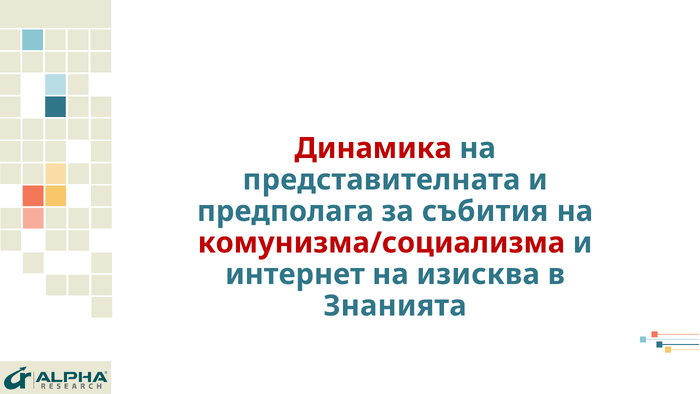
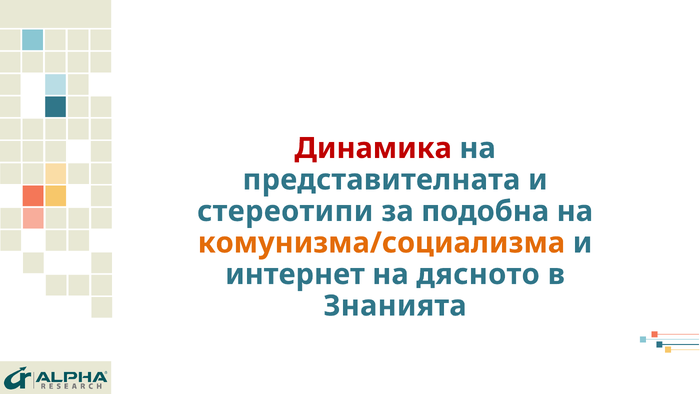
предполага: предполага -> стереотипи (285, 211)
събития: събития -> подобна (485, 211)
комунизма/социализма colour: red -> orange (381, 243)
изисква: изисква -> дясното (478, 274)
